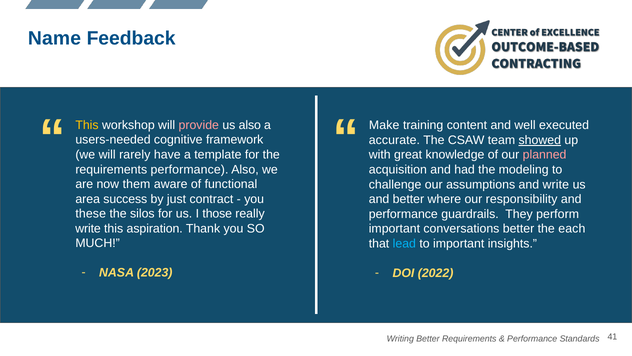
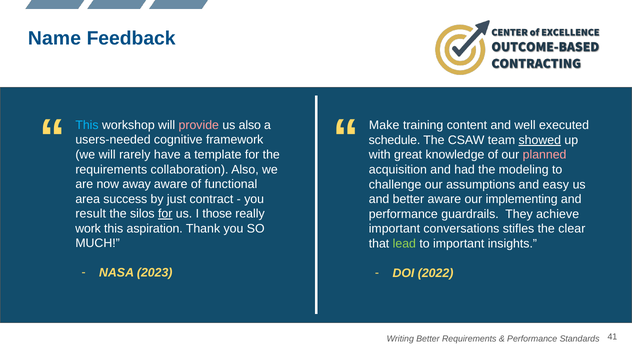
This colour: yellow -> light blue (87, 125)
accurate: accurate -> schedule (395, 140)
requirements performance: performance -> collaboration (190, 169)
them: them -> away (137, 184)
and write: write -> easy (556, 184)
better where: where -> aware (444, 199)
responsibility: responsibility -> implementing (522, 199)
these: these -> result (91, 213)
for underline: none -> present (165, 213)
perform: perform -> achieve (558, 214)
write: write -> work (88, 228)
conversations better: better -> stifles (519, 228)
each: each -> clear (572, 228)
lead colour: light blue -> light green (404, 243)
